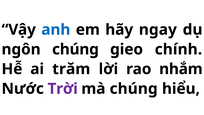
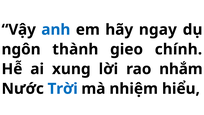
ngôn chúng: chúng -> thành (75, 49)
trăm: trăm -> xung (71, 69)
Trời colour: purple -> blue (63, 89)
mà chúng: chúng -> nhiệm (134, 89)
